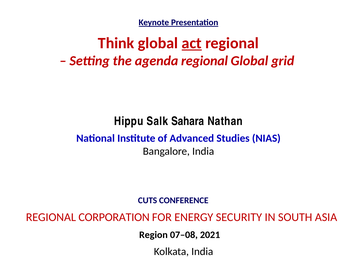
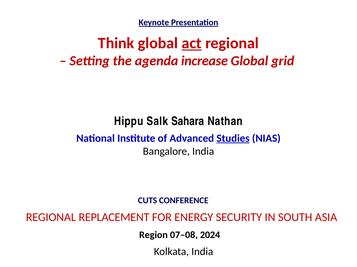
agenda regional: regional -> increase (205, 61)
Studies underline: none -> present (233, 139)
CORPORATION: CORPORATION -> REPLACEMENT (114, 218)
2021: 2021 -> 2024 (210, 235)
